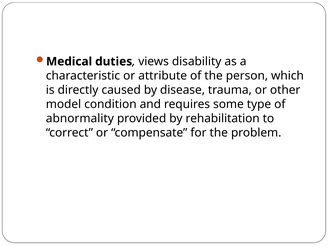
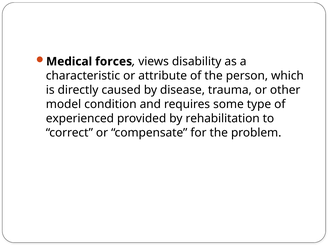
duties: duties -> forces (114, 62)
abnormality: abnormality -> experienced (80, 118)
